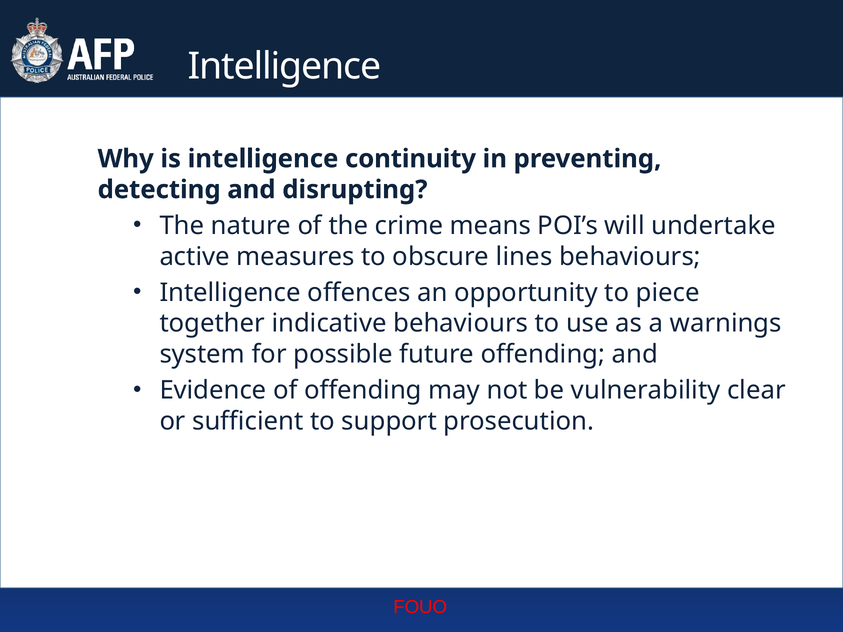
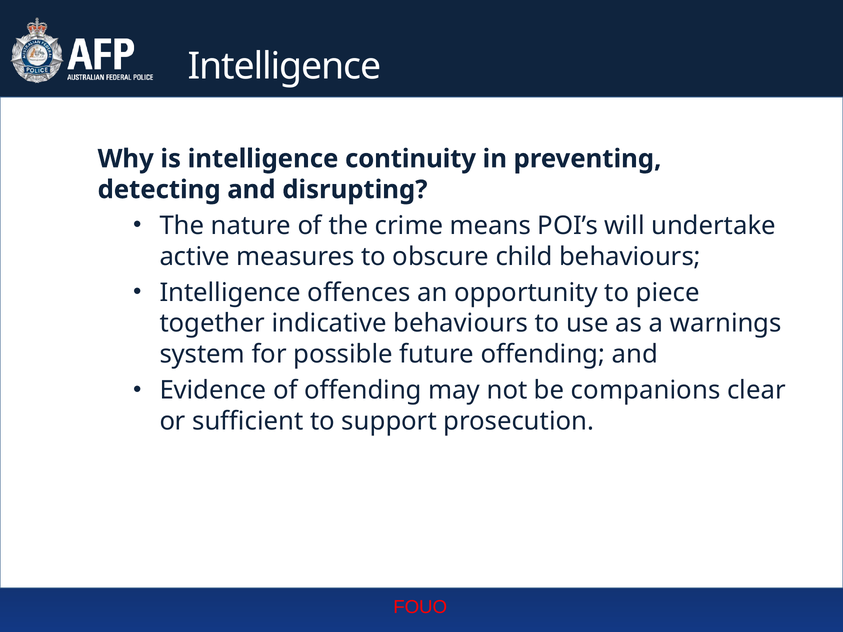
lines: lines -> child (524, 257)
vulnerability: vulnerability -> companions (646, 391)
